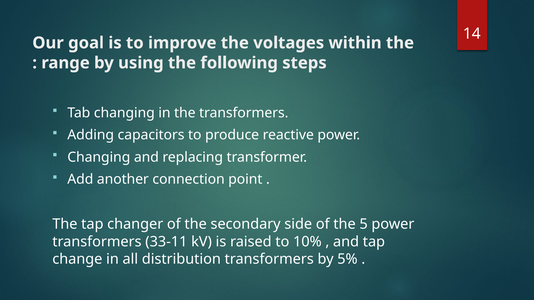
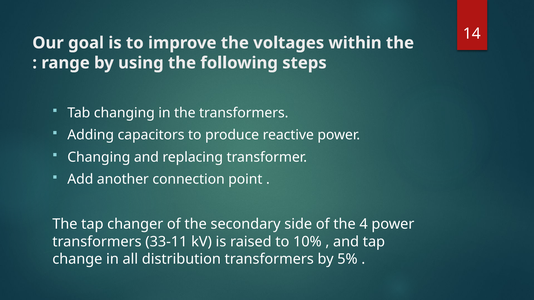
5: 5 -> 4 (364, 225)
